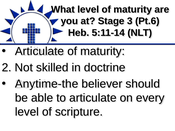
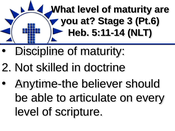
Articulate: Articulate -> Discipline (40, 51)
